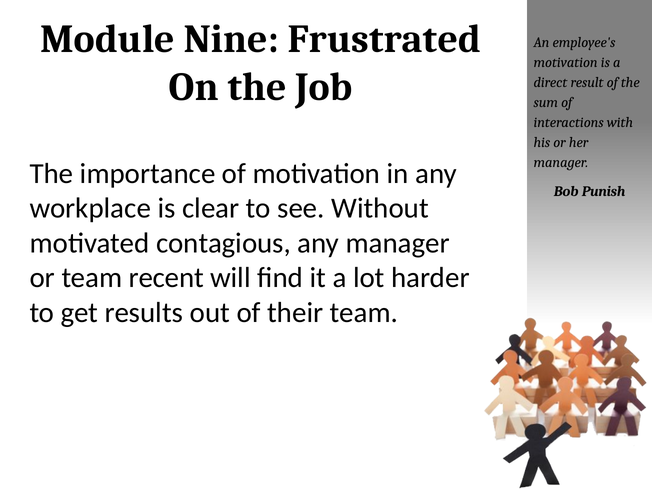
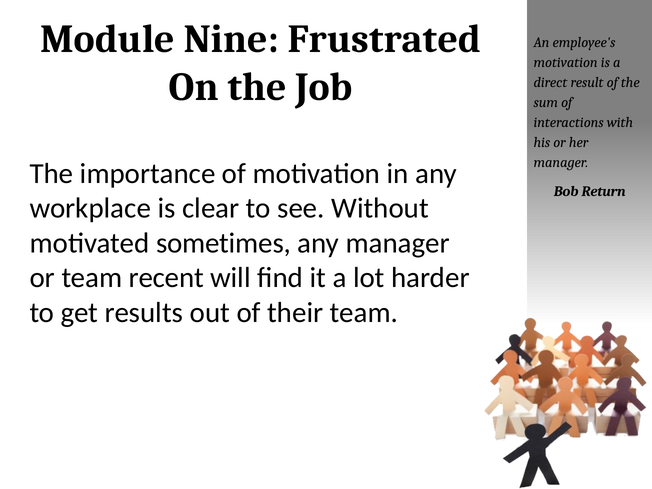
Punish: Punish -> Return (604, 192)
contagious: contagious -> sometimes (224, 243)
